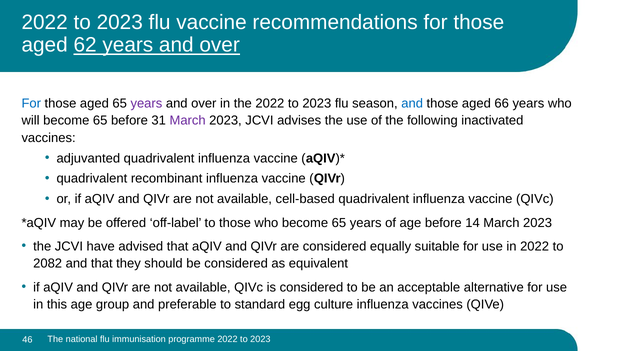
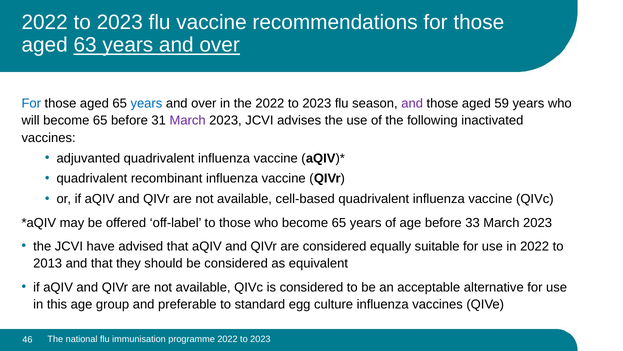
62: 62 -> 63 (85, 45)
years colour: purple -> blue (146, 103)
and colour: blue -> purple (412, 103)
66: 66 -> 59 (502, 103)
14: 14 -> 33 (473, 222)
2082: 2082 -> 2013 (48, 263)
